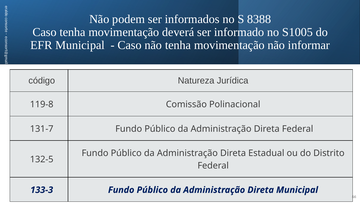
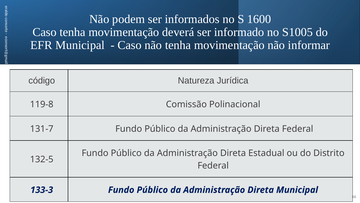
8388: 8388 -> 1600 (259, 19)
